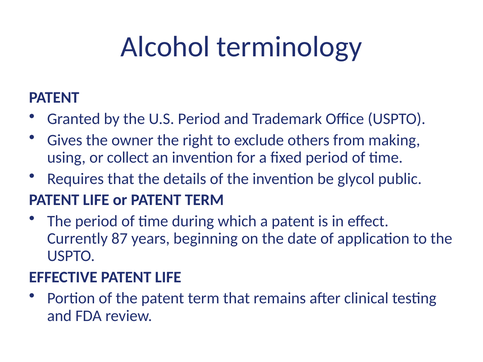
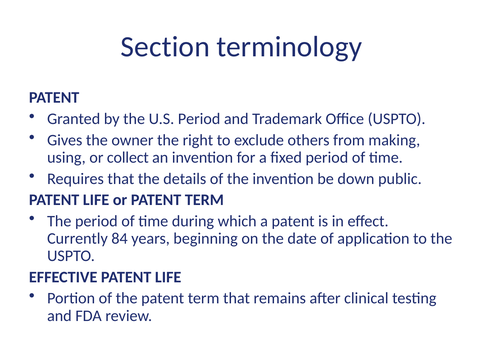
Alcohol: Alcohol -> Section (165, 47)
glycol: glycol -> down (356, 179)
87: 87 -> 84 (120, 239)
